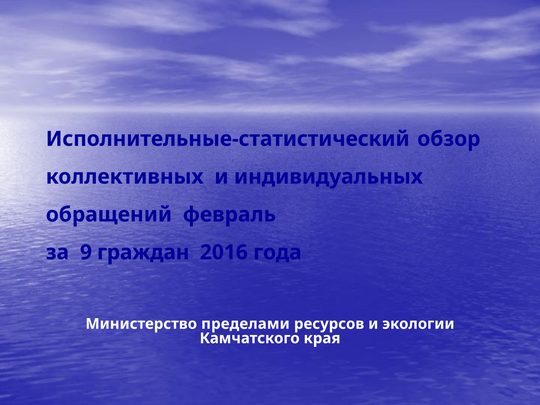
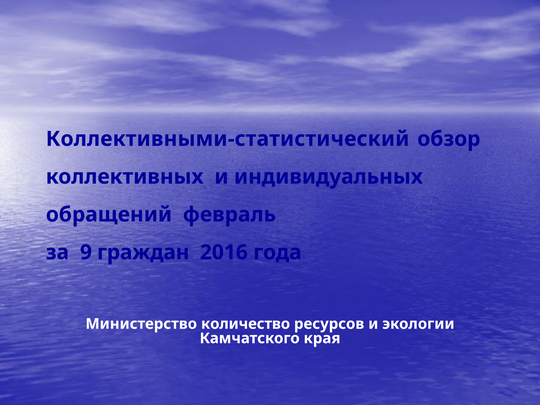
Исполнительные-статистический: Исполнительные-статистический -> Коллективными-статистический (228, 139)
пределами: пределами -> количество (246, 324)
